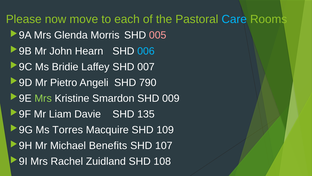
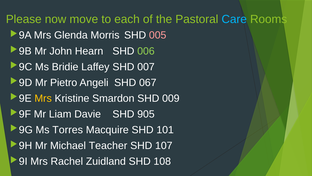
006 colour: light blue -> light green (146, 51)
790: 790 -> 067 (148, 82)
Mrs colour: light green -> yellow (43, 98)
135: 135 -> 905 (146, 114)
109: 109 -> 101 (165, 130)
Benefits: Benefits -> Teacher (108, 145)
